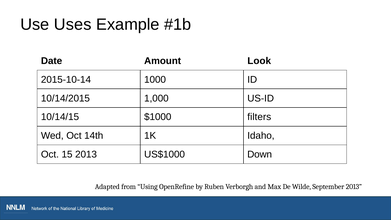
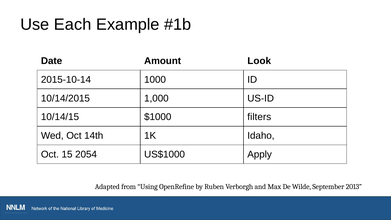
Uses: Uses -> Each (73, 25)
15 2013: 2013 -> 2054 (86, 154)
Down: Down -> Apply (260, 154)
